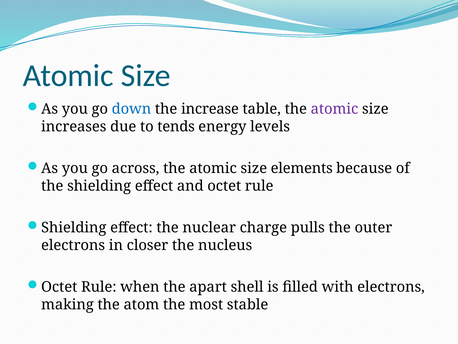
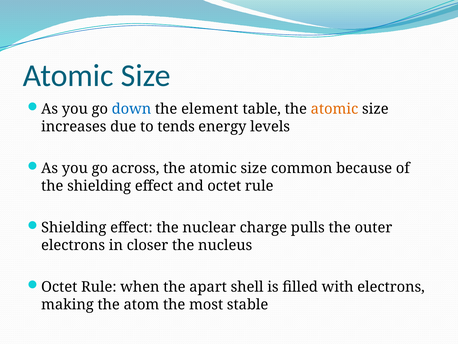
increase: increase -> element (210, 109)
atomic colour: purple -> orange (334, 109)
elements: elements -> common (302, 168)
